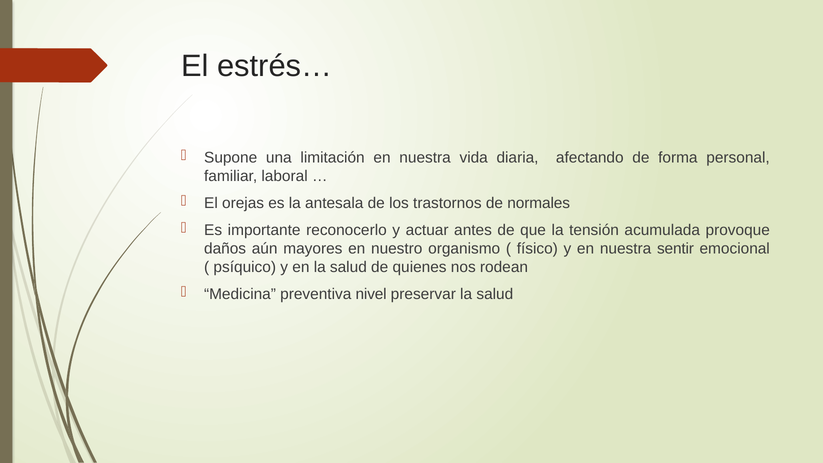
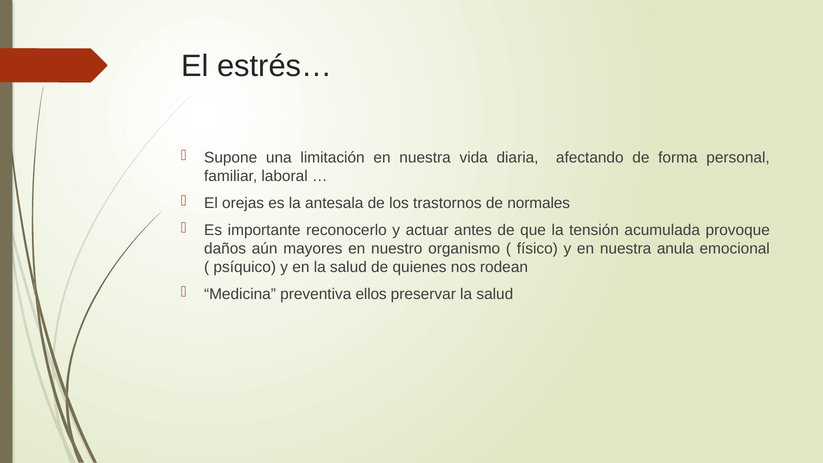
sentir: sentir -> anula (676, 249)
nivel: nivel -> ellos (371, 294)
